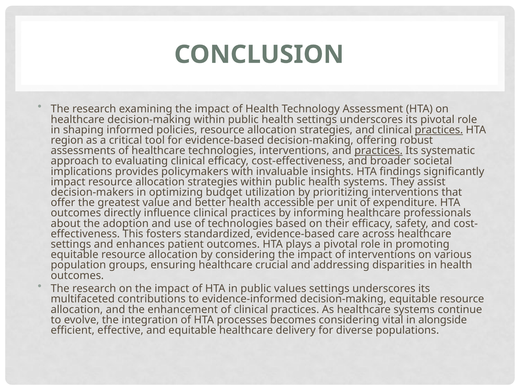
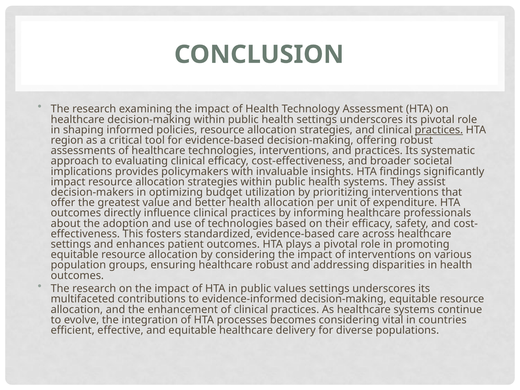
practices underline: present -> none (379, 151)
health accessible: accessible -> allocation (289, 203)
healthcare crucial: crucial -> robust (272, 265)
alongside: alongside -> countries (443, 320)
